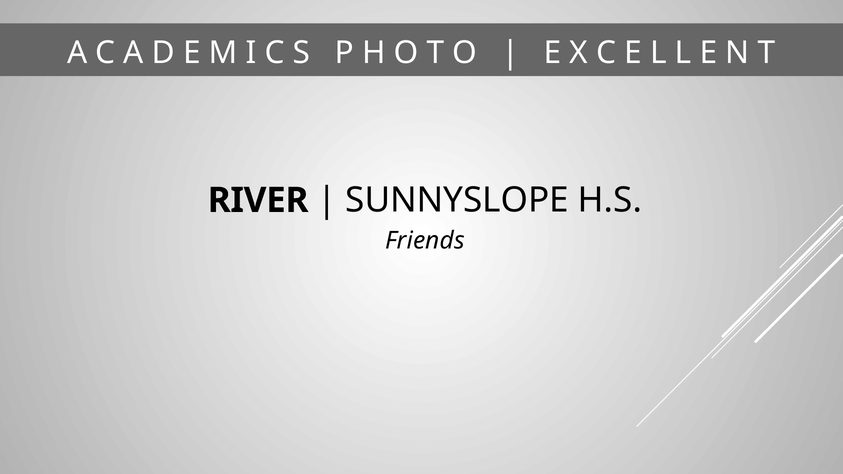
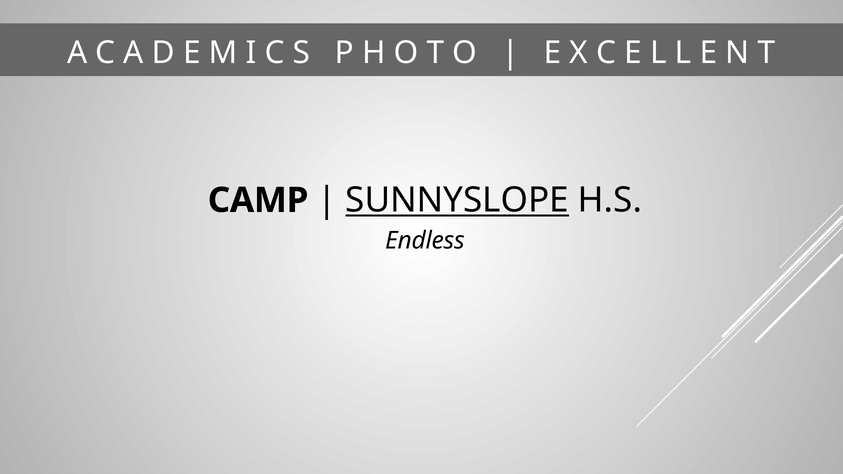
RIVER: RIVER -> CAMP (258, 200)
SUNNYSLOPE underline: none -> present (457, 200)
Friends: Friends -> Endless (425, 241)
